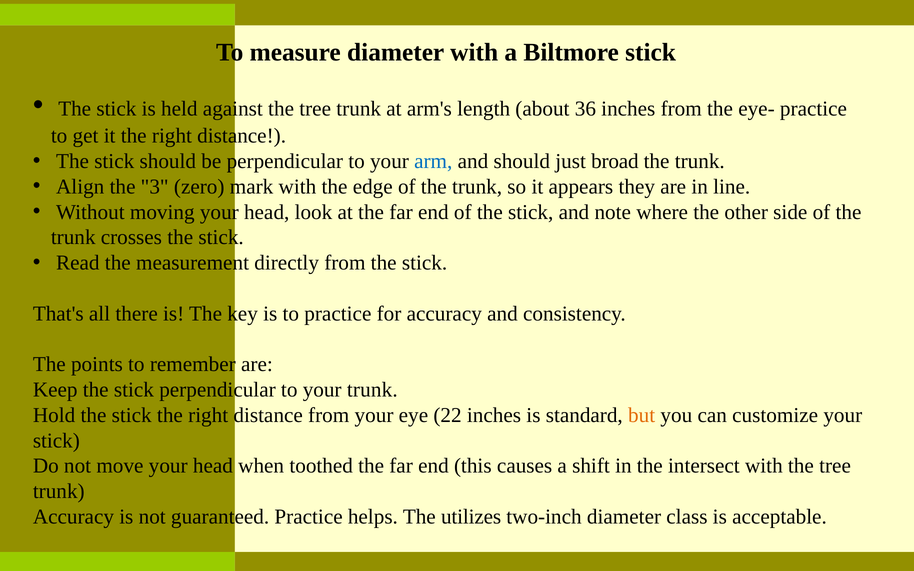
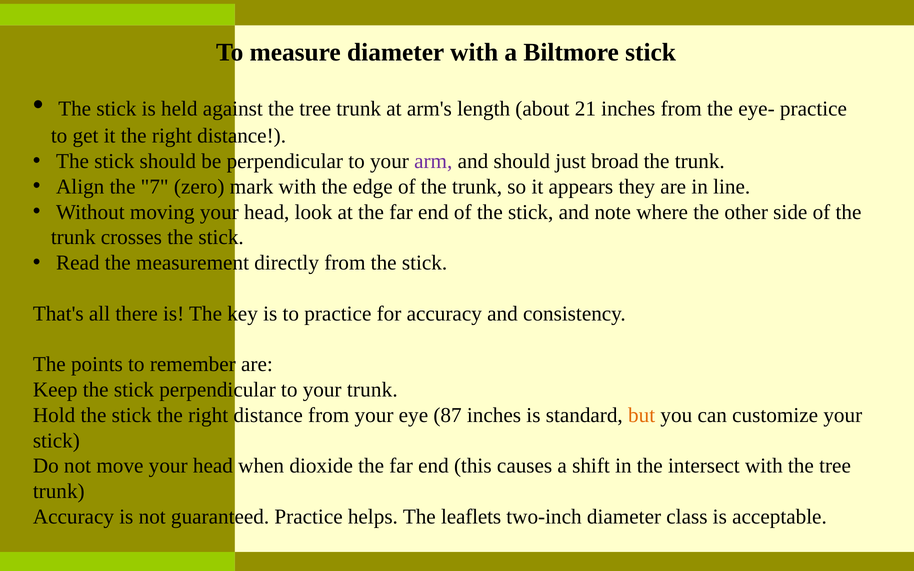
36: 36 -> 21 (585, 109)
arm colour: blue -> purple (433, 161)
3: 3 -> 7 (155, 187)
22: 22 -> 87 (448, 415)
toothed: toothed -> dioxide (321, 466)
utilizes: utilizes -> leaflets (471, 517)
